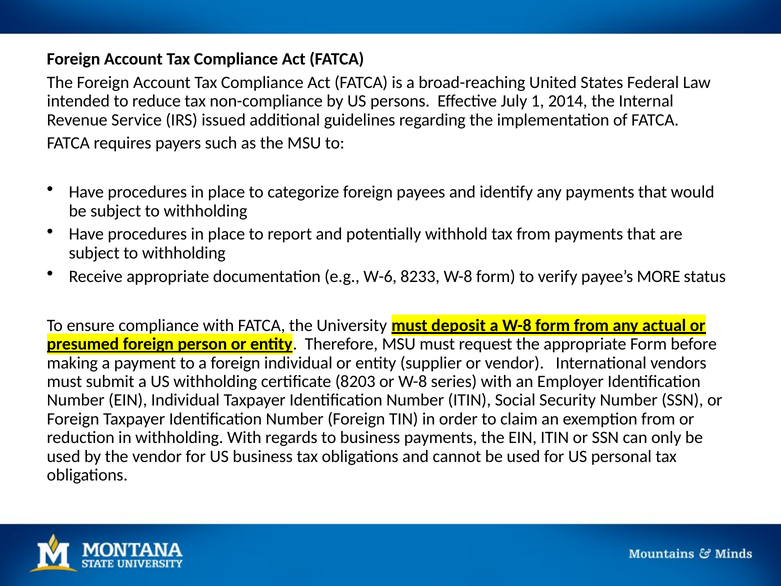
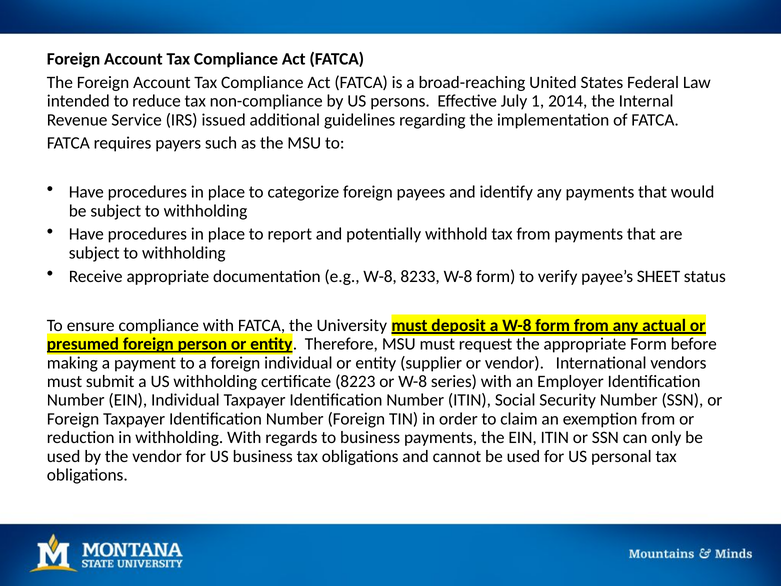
e.g W-6: W-6 -> W-8 (380, 276)
MORE: MORE -> SHEET (659, 276)
8203: 8203 -> 8223 (355, 381)
